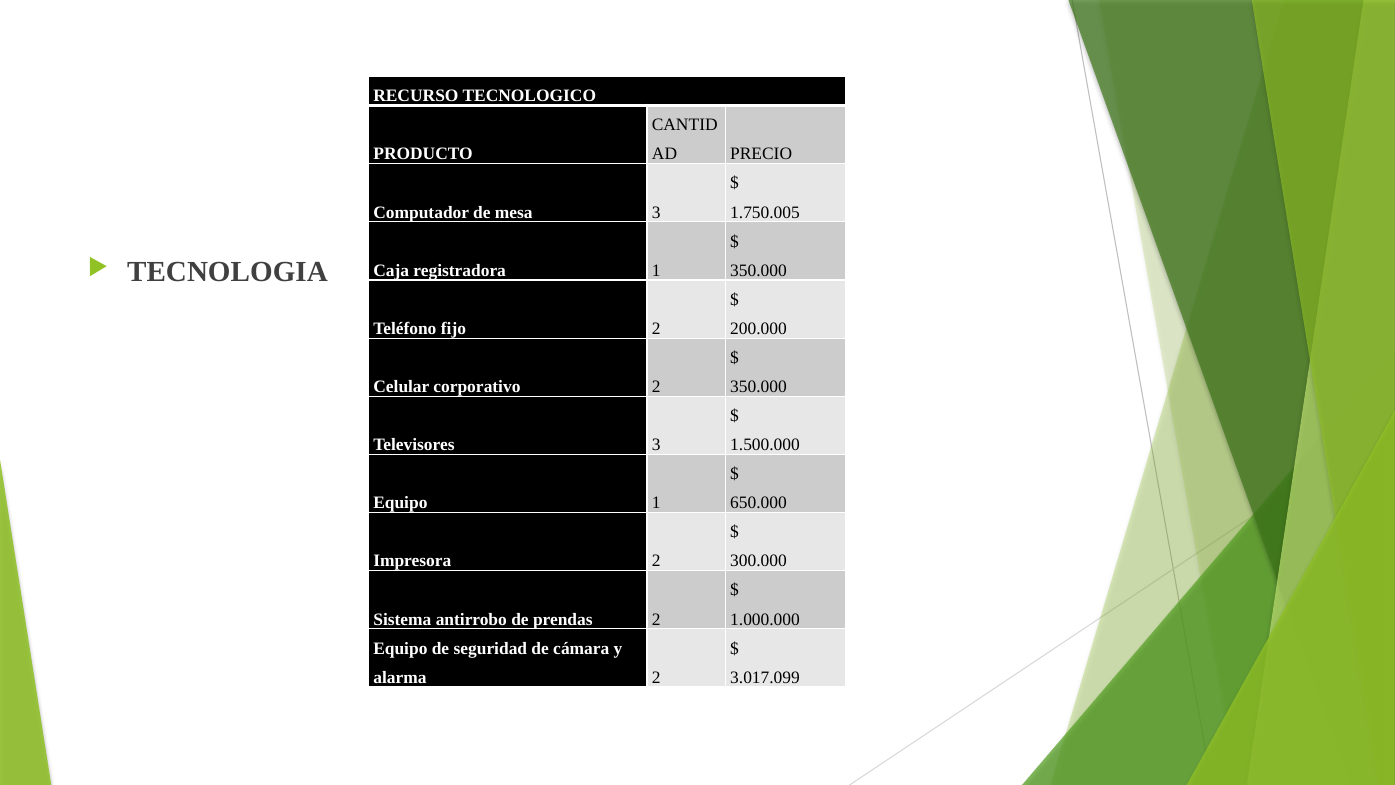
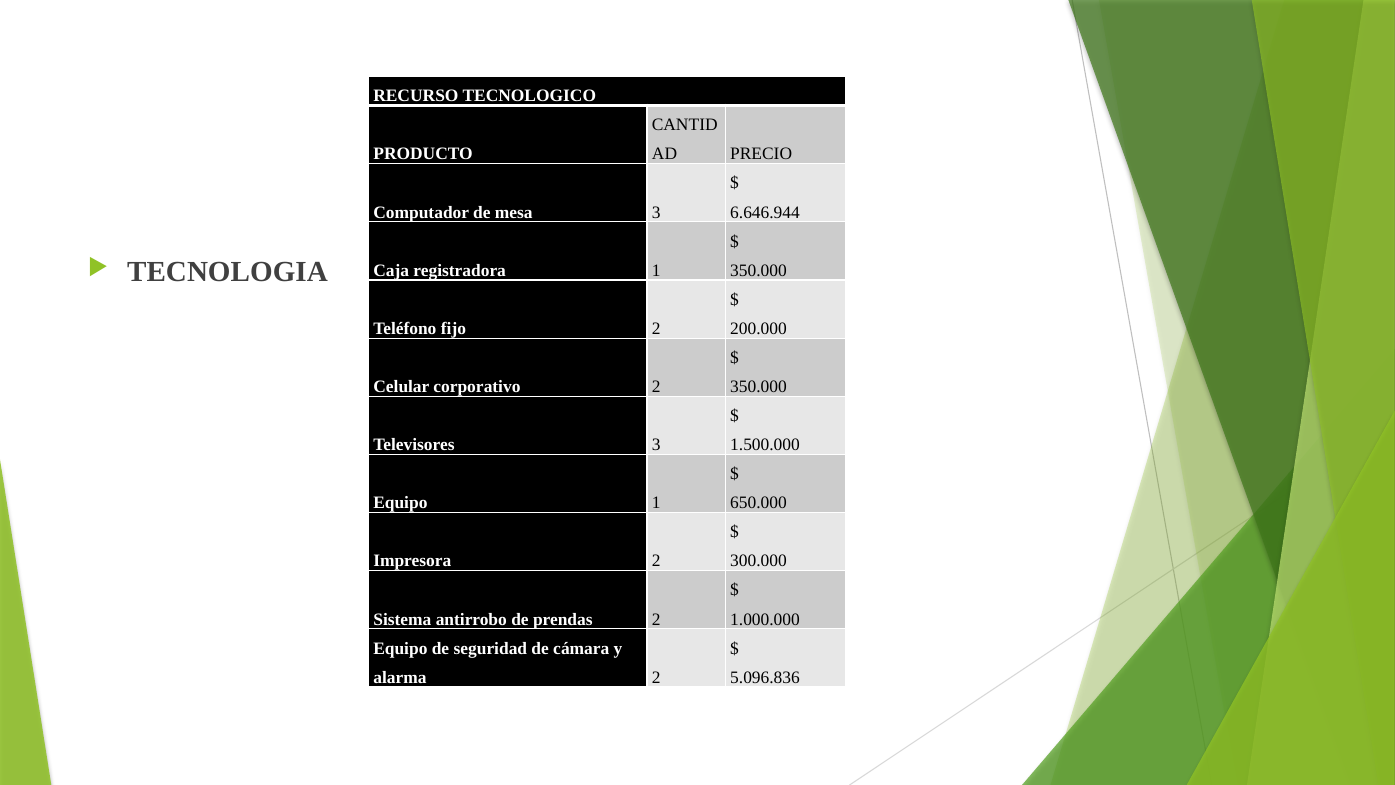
1.750.005: 1.750.005 -> 6.646.944 (765, 212)
3.017.099: 3.017.099 -> 5.096.836 (765, 677)
